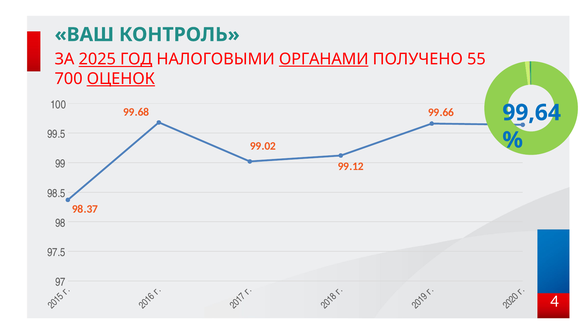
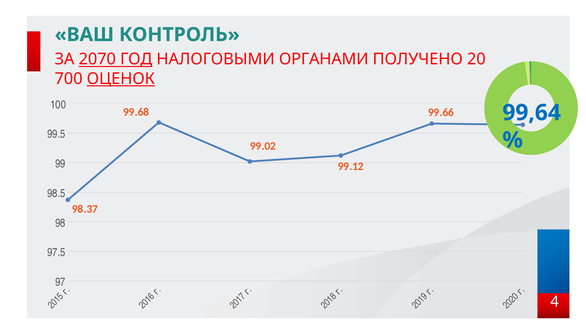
2025: 2025 -> 2070 (97, 59)
ОРГАНАМИ underline: present -> none (324, 59)
55: 55 -> 20 (476, 59)
